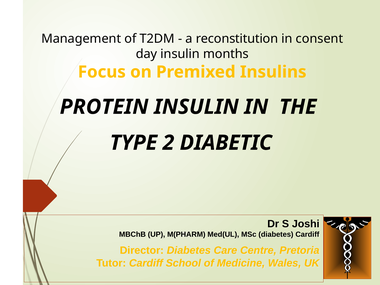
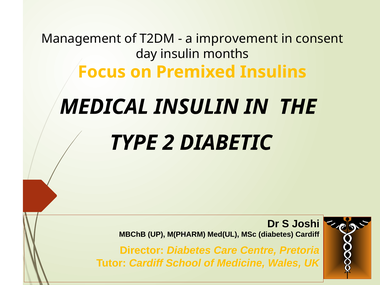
reconstitution: reconstitution -> improvement (237, 39)
PROTEIN: PROTEIN -> MEDICAL (104, 107)
